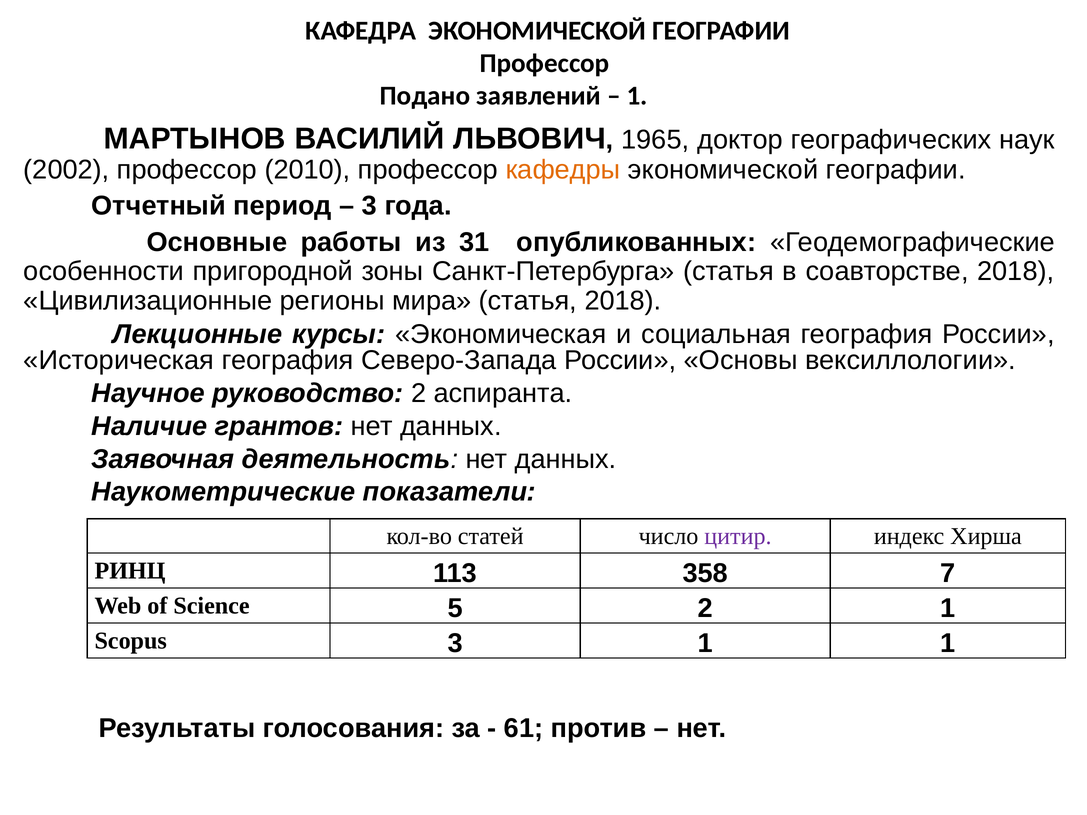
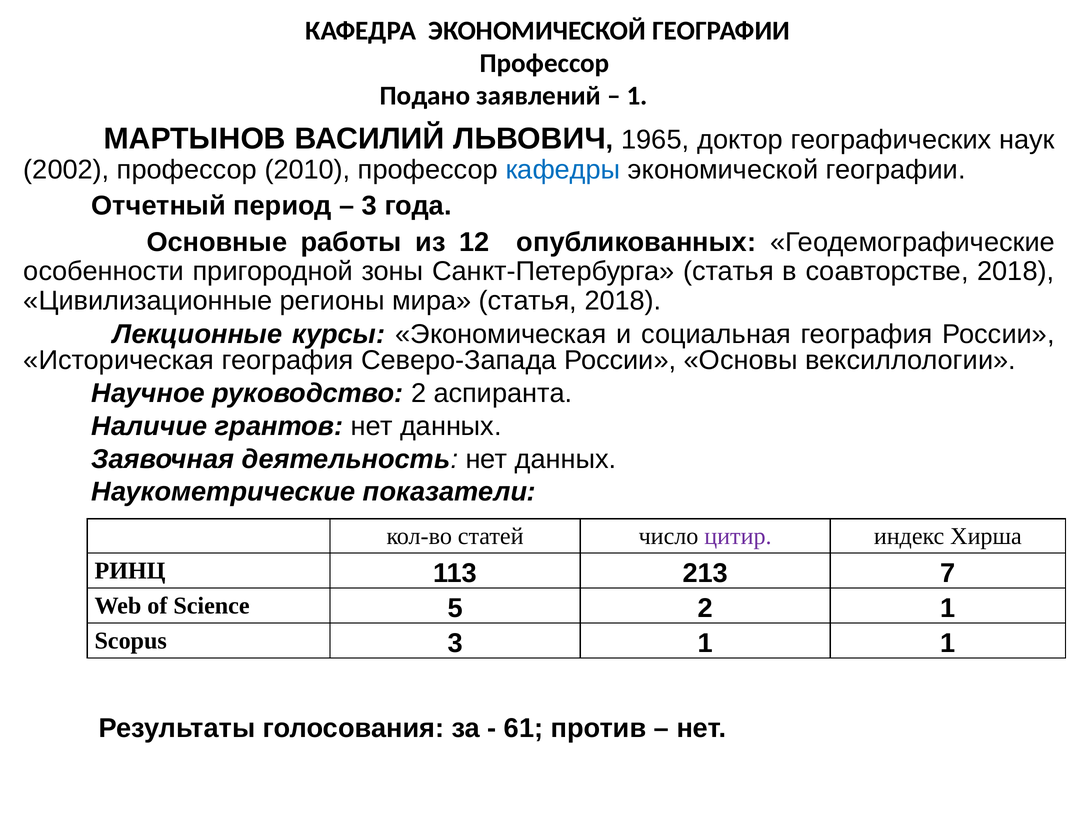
кафедры colour: orange -> blue (563, 170)
31: 31 -> 12 (474, 242)
358: 358 -> 213 (705, 573)
